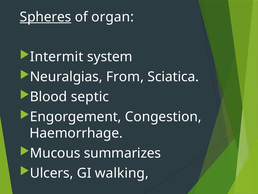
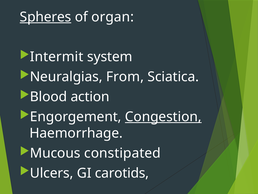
septic: septic -> action (90, 97)
Congestion underline: none -> present (163, 117)
summarizes: summarizes -> constipated (122, 153)
walking: walking -> carotids (122, 173)
